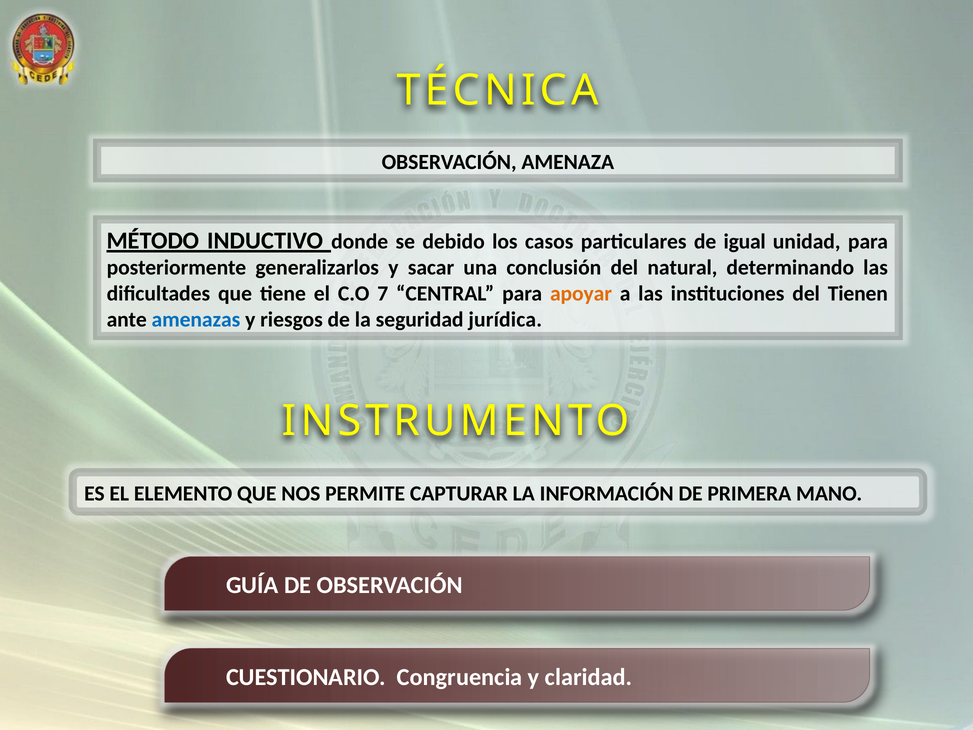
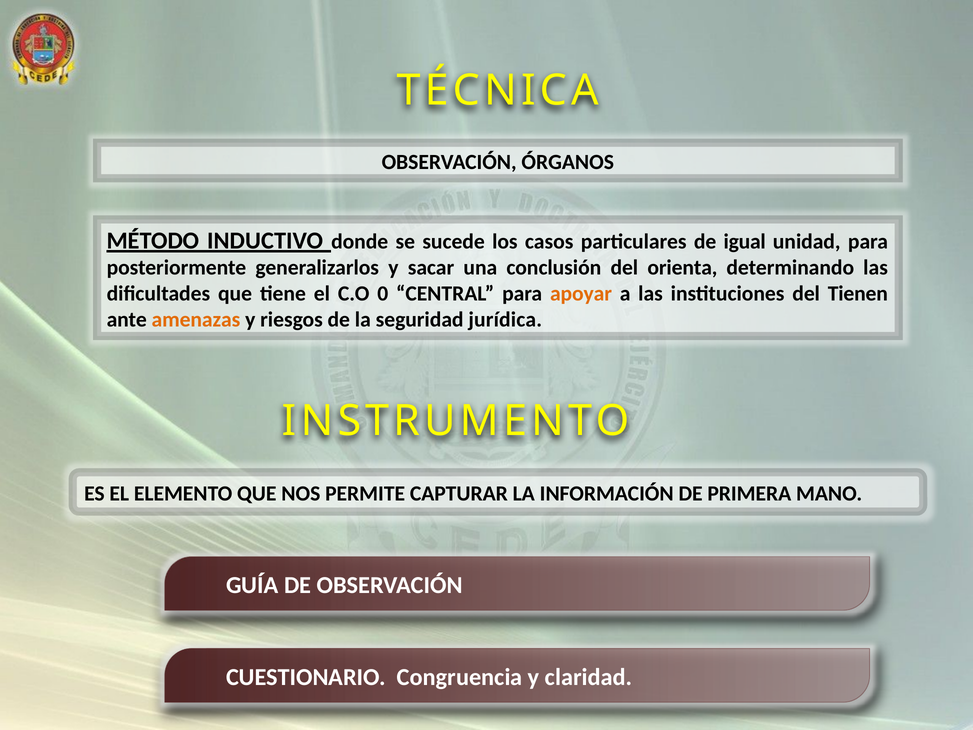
AMENAZA: AMENAZA -> ÓRGANOS (568, 162)
debido: debido -> sucede (454, 241)
natural: natural -> orienta (682, 268)
7: 7 -> 0 (383, 294)
amenazas colour: blue -> orange (196, 320)
